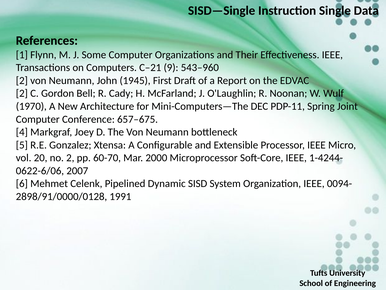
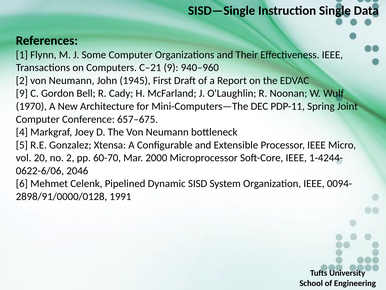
543–960: 543–960 -> 940–960 (200, 68)
2: 2 -> 9 (22, 93)
2007: 2007 -> 2046 (77, 171)
